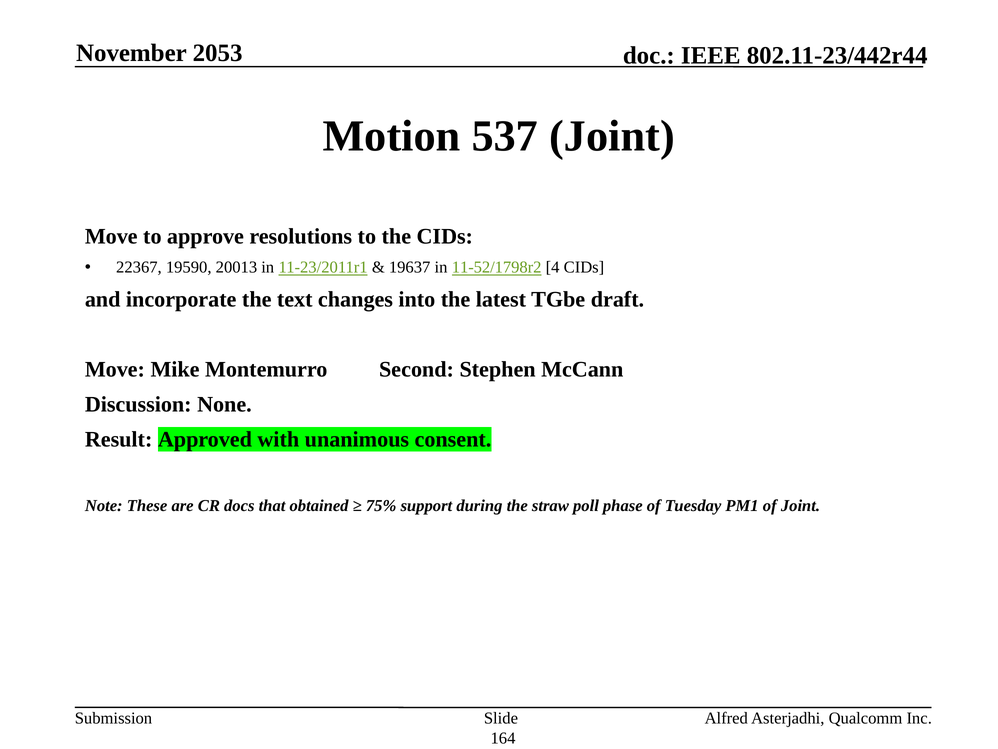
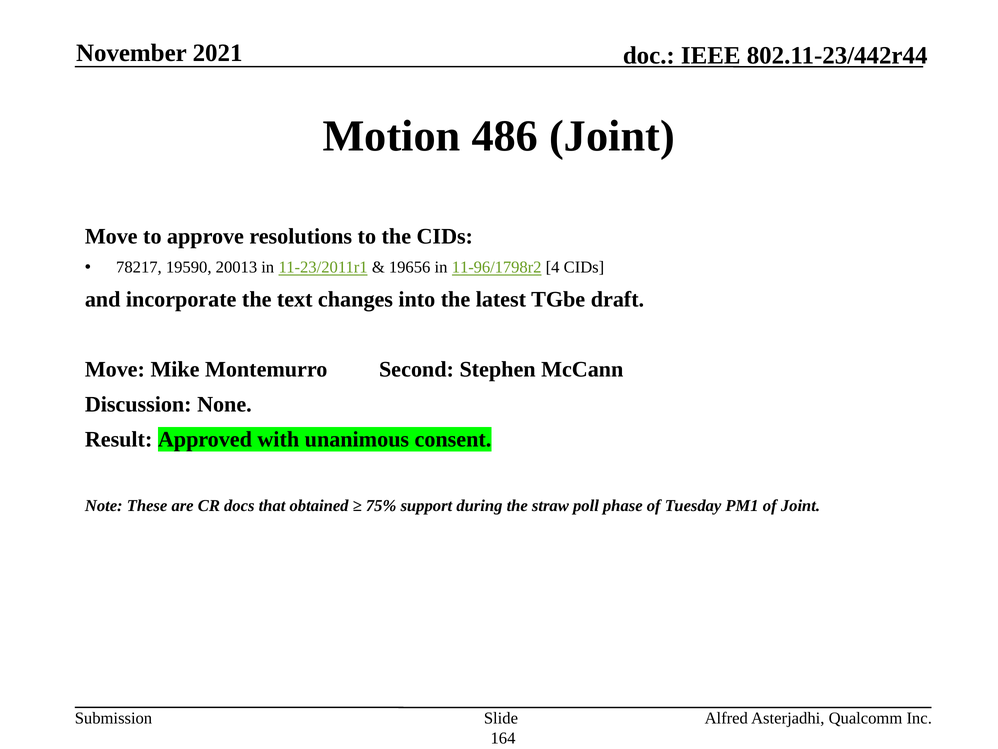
2053: 2053 -> 2021 (218, 53)
537: 537 -> 486 (505, 136)
22367: 22367 -> 78217 (139, 267)
19637: 19637 -> 19656 (410, 267)
11-52/1798r2: 11-52/1798r2 -> 11-96/1798r2 (497, 267)
